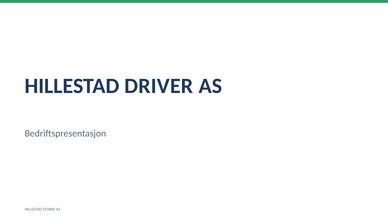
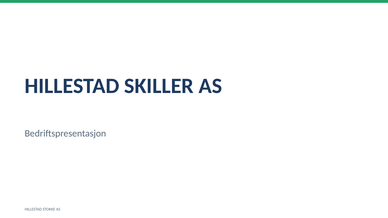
DRIVER: DRIVER -> SKILLER (159, 86)
